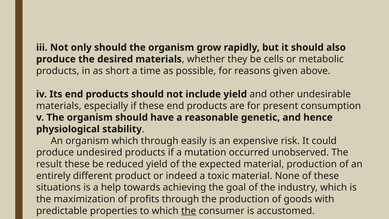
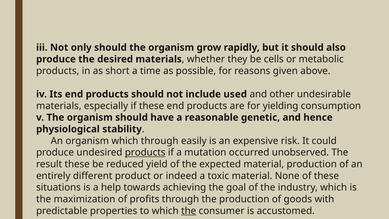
include yield: yield -> used (235, 94)
present: present -> yielding (281, 106)
products underline: none -> present (145, 152)
